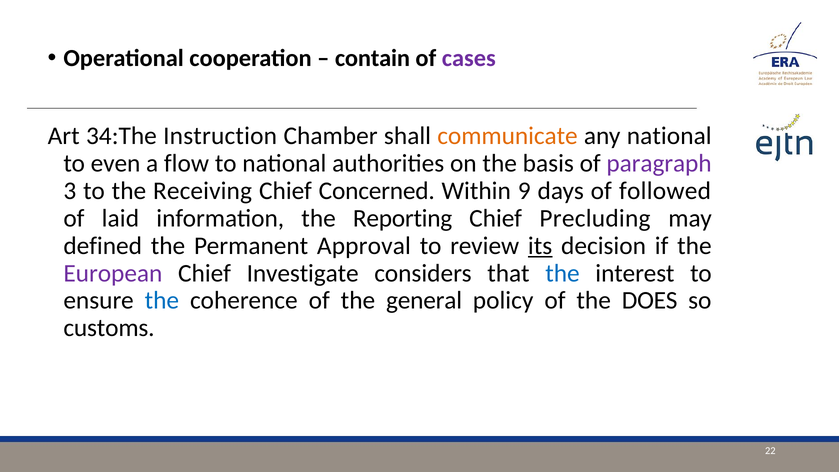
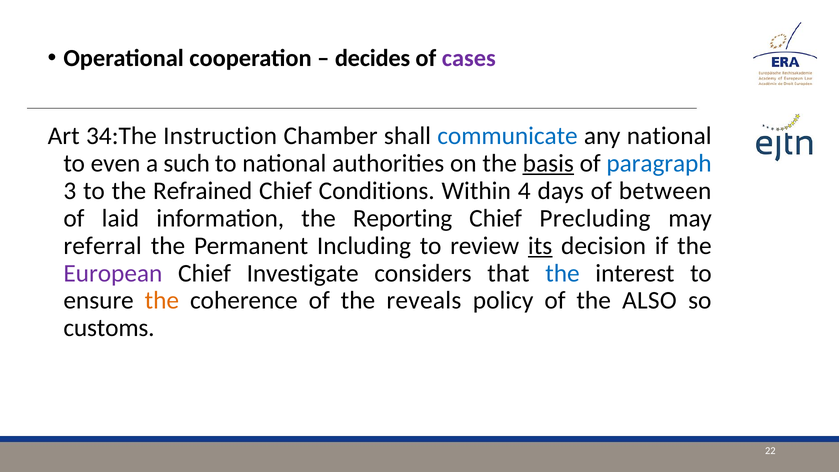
contain: contain -> decides (373, 58)
communicate colour: orange -> blue (508, 136)
flow: flow -> such (187, 163)
basis underline: none -> present (548, 163)
paragraph colour: purple -> blue (659, 163)
Receiving: Receiving -> Refrained (203, 191)
Concerned: Concerned -> Conditions (377, 191)
9: 9 -> 4 (524, 191)
followed: followed -> between (665, 191)
defined: defined -> referral (103, 246)
Approval: Approval -> Including (364, 246)
the colour: blue -> orange (162, 301)
general: general -> reveals (424, 301)
DOES: DOES -> ALSO (649, 301)
